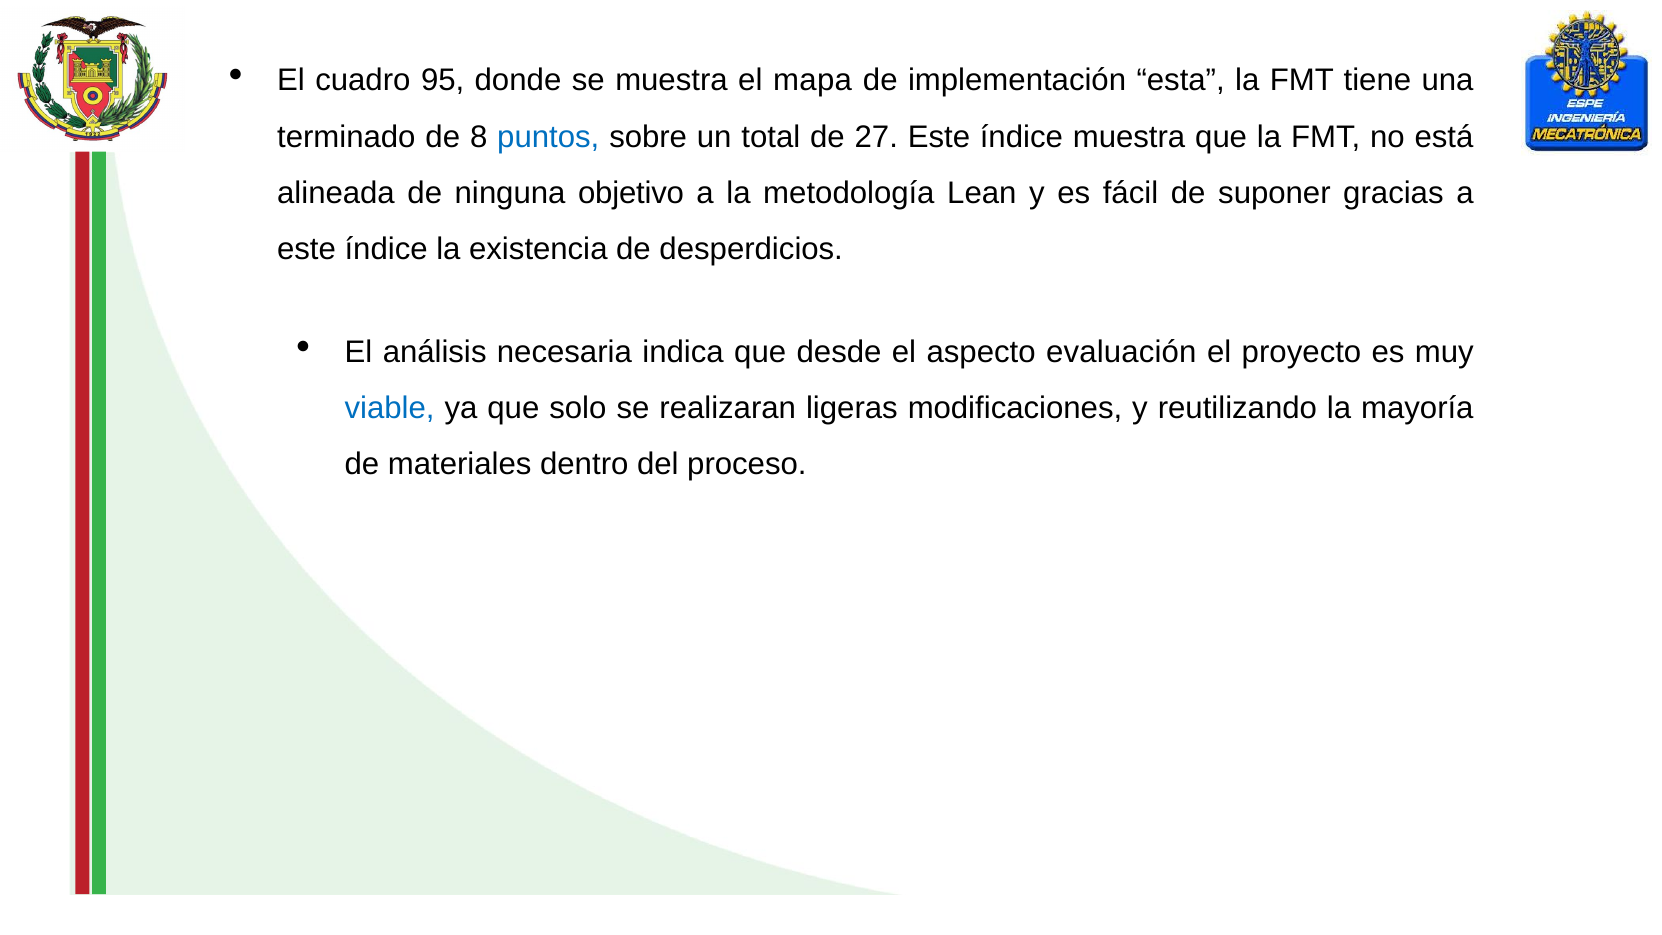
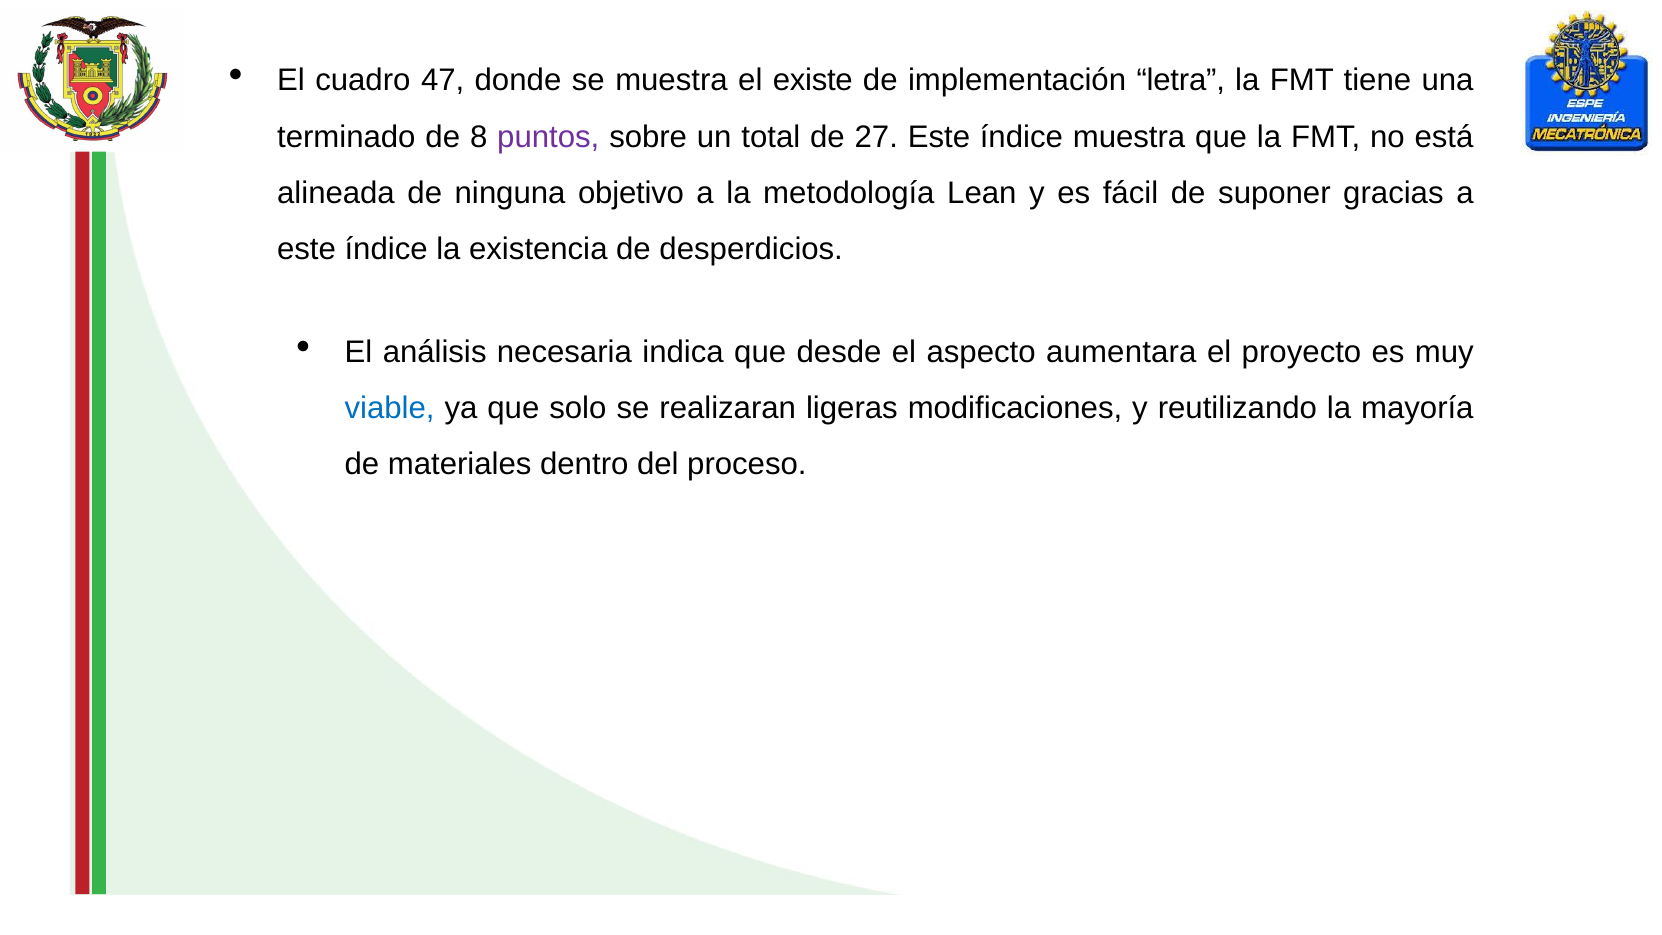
95: 95 -> 47 (443, 81)
mapa: mapa -> existe (813, 81)
esta: esta -> letra (1181, 81)
puntos colour: blue -> purple (548, 137)
evaluación: evaluación -> aumentara (1121, 352)
